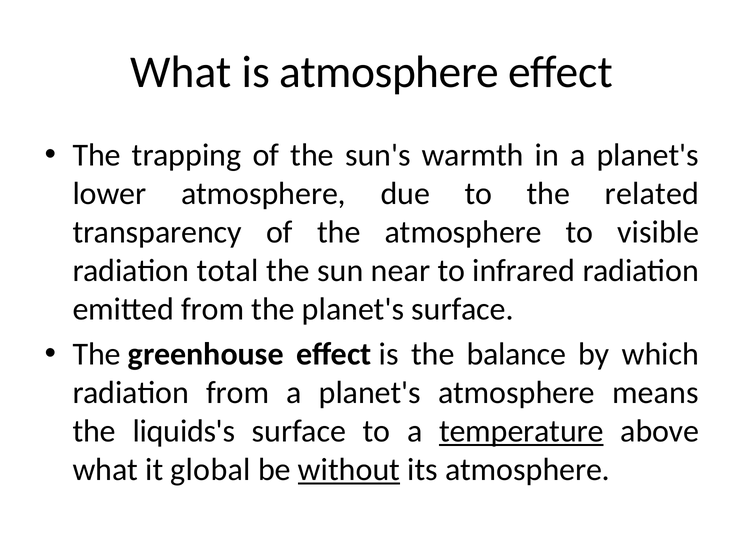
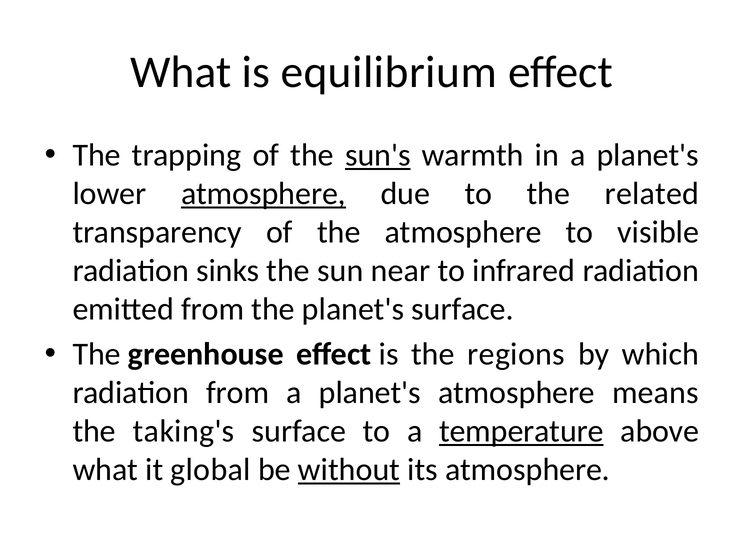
is atmosphere: atmosphere -> equilibrium (389, 72)
sun's underline: none -> present (378, 155)
atmosphere underline: none -> present (264, 194)
total: total -> sinks (228, 271)
balance: balance -> regions (516, 354)
liquids's: liquids's -> taking's (184, 431)
